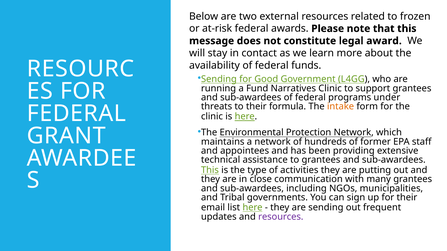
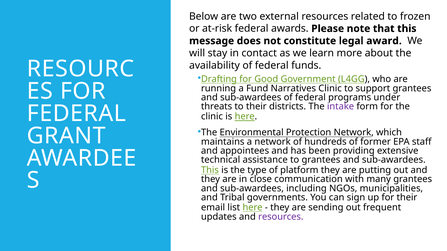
Sending: Sending -> Drafting (219, 79)
formula: formula -> districts (288, 107)
intake colour: orange -> purple (341, 107)
activities: activities -> platform (299, 170)
